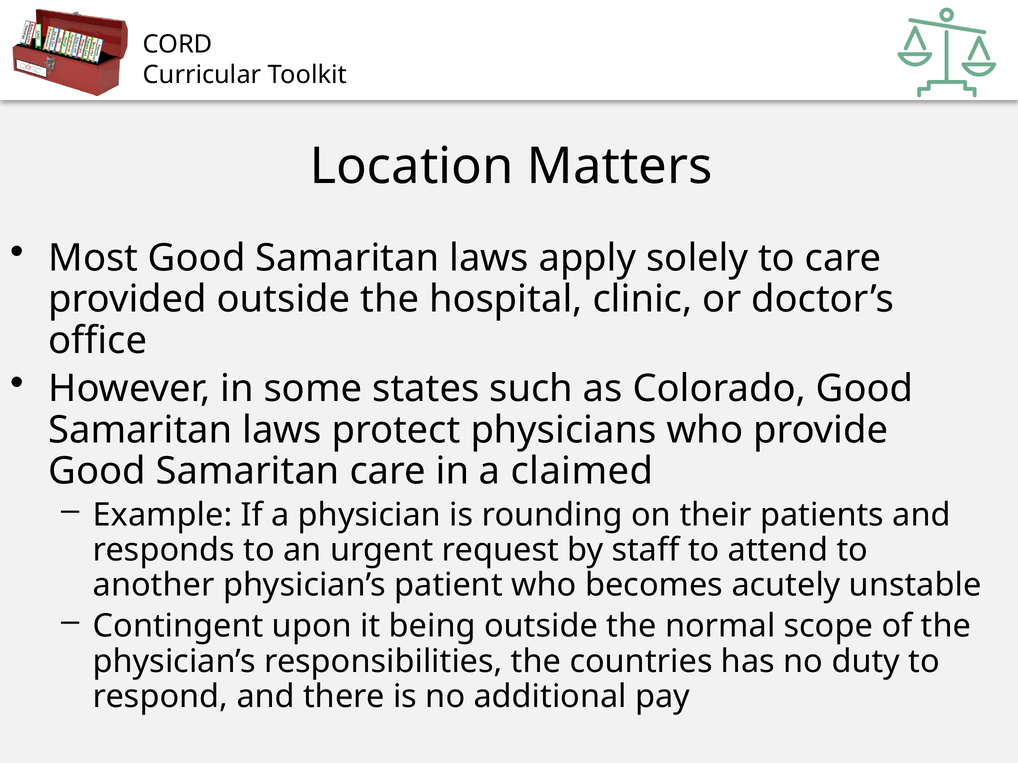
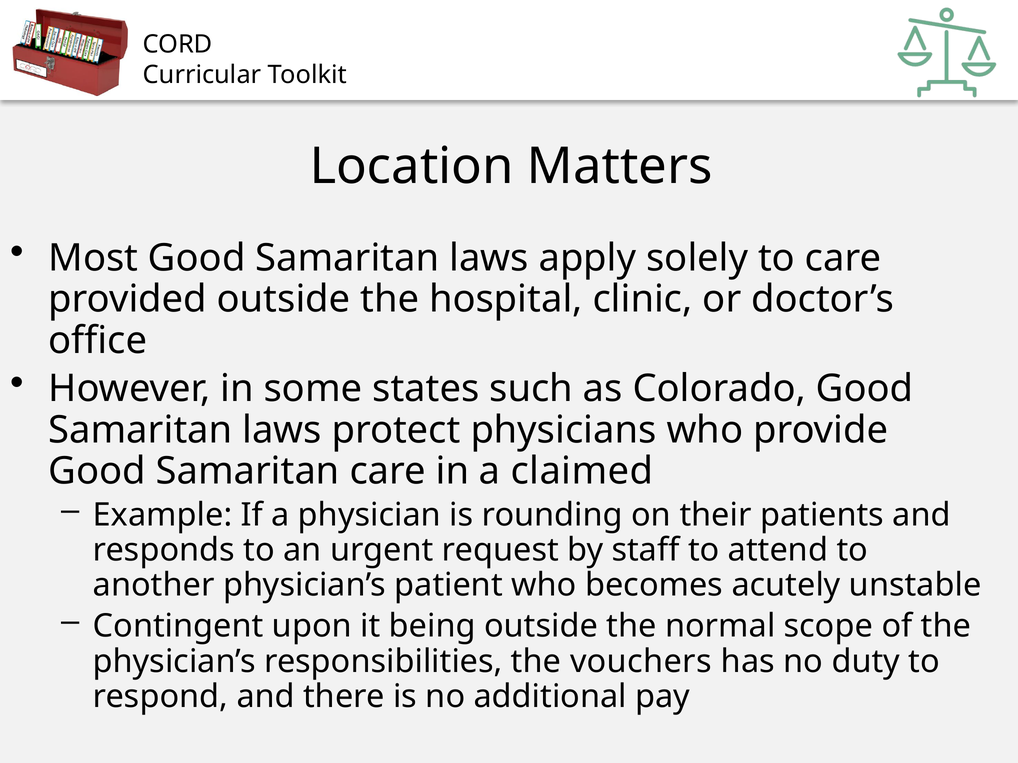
countries: countries -> vouchers (641, 662)
